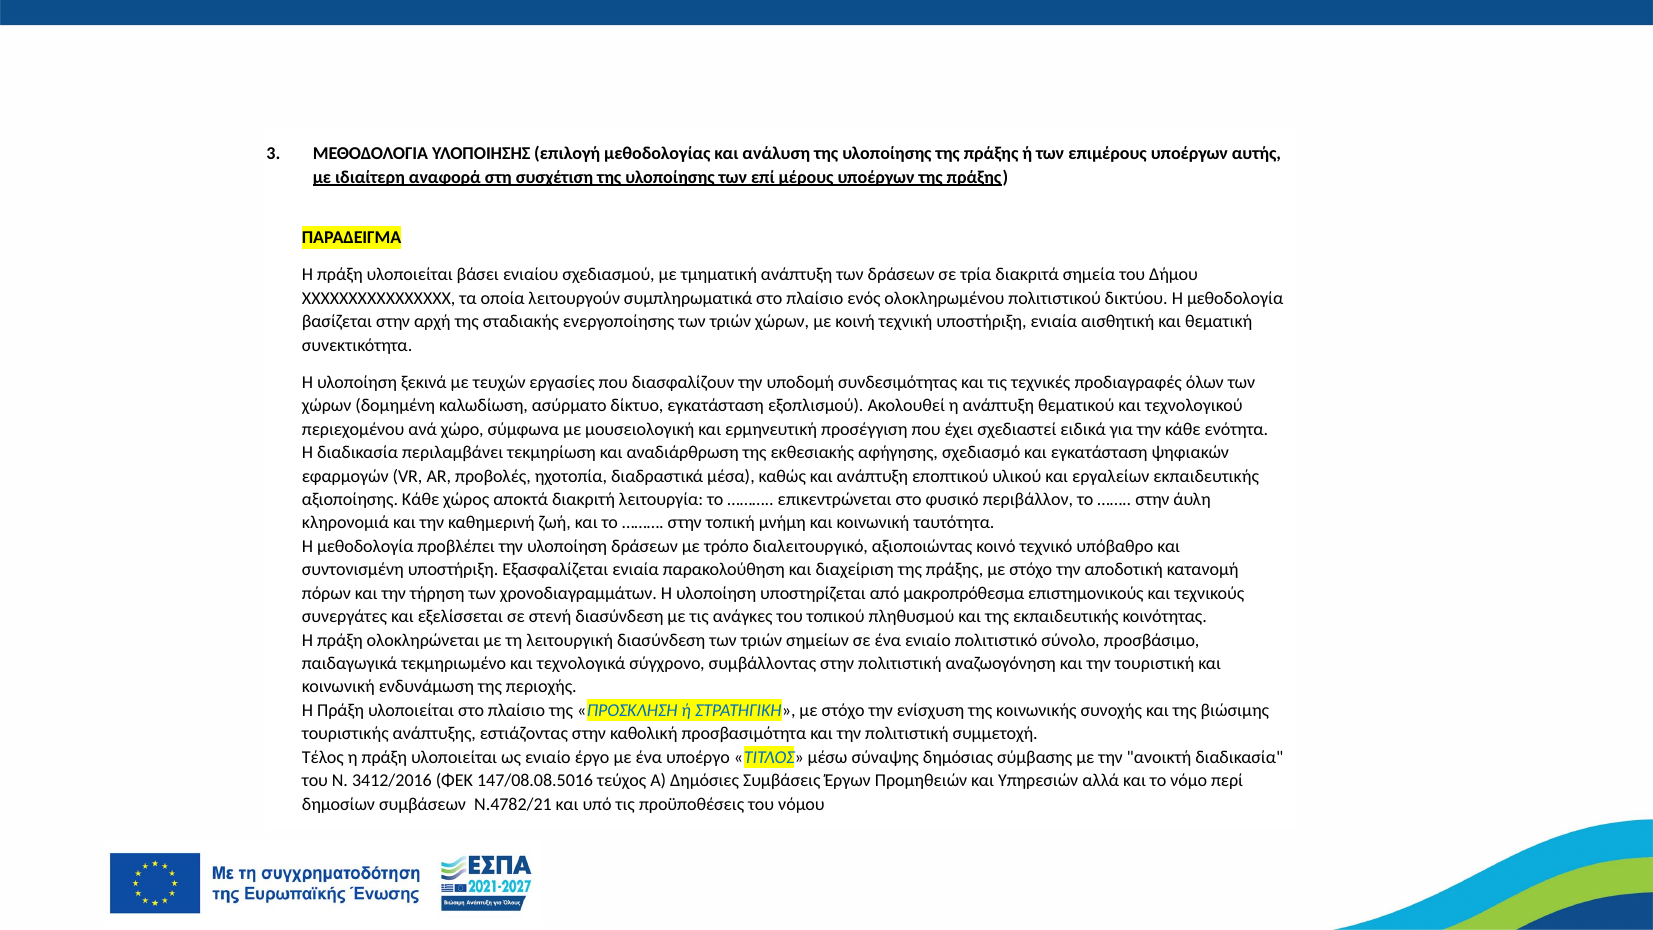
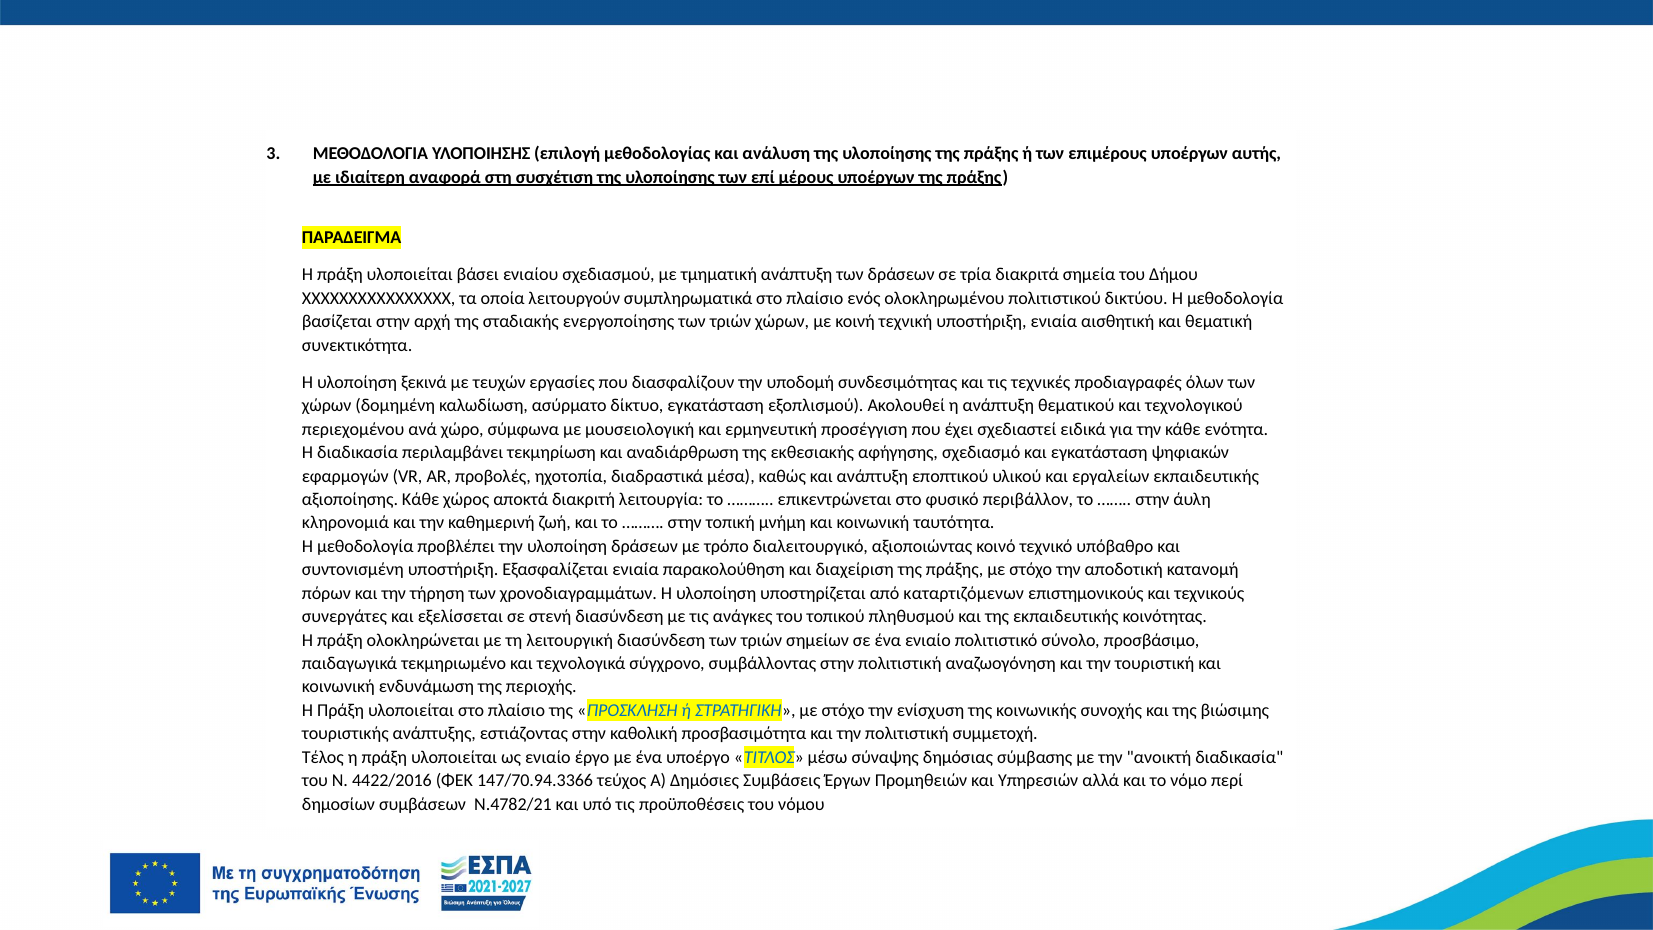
μακροπρόθεσμα: μακροπρόθεσμα -> καταρτιζόμενων (964, 593)
3412/2016: 3412/2016 -> 4422/2016 (392, 781)
147/08.08.5016: 147/08.08.5016 -> 147/70.94.3366 (535, 781)
